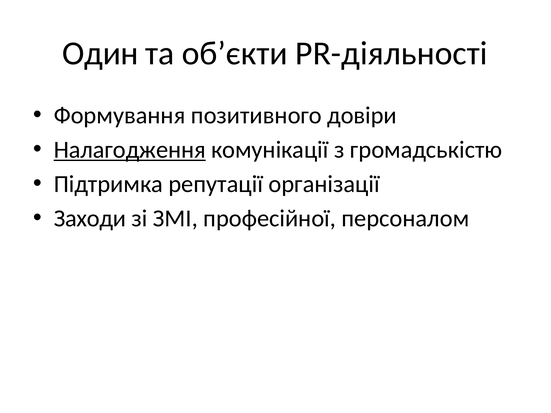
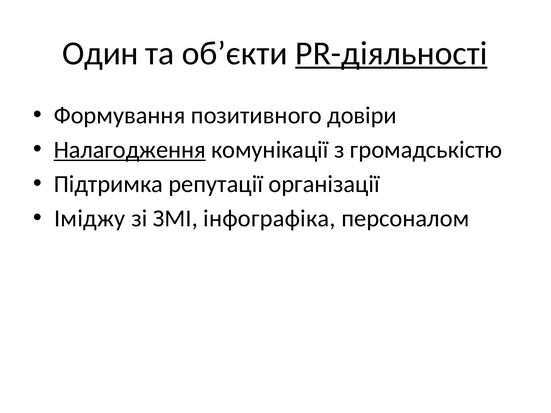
PR-діяльності underline: none -> present (391, 53)
Заходи: Заходи -> Іміджу (90, 218)
професійної: професійної -> інфографіка (270, 218)
